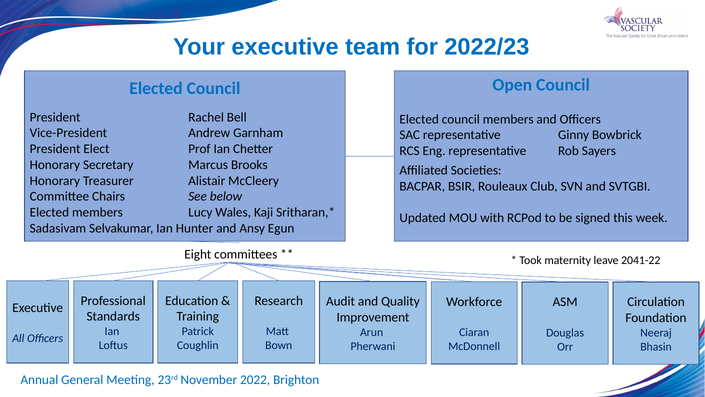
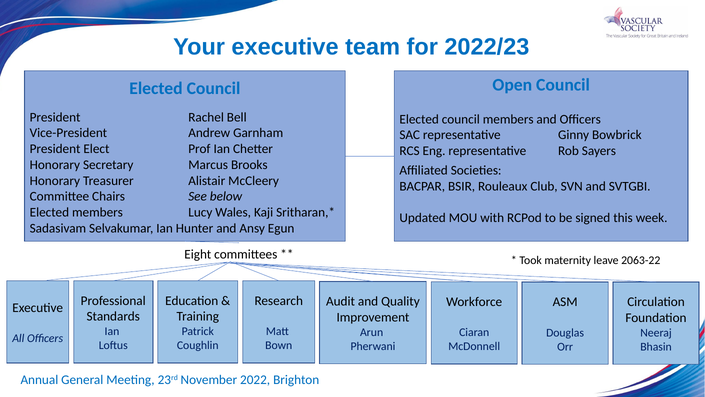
2041-22: 2041-22 -> 2063-22 (641, 260)
